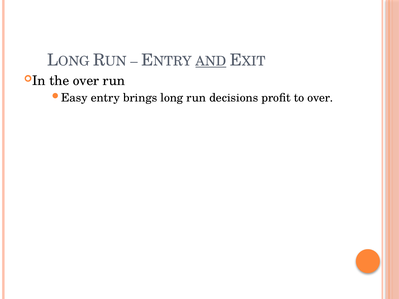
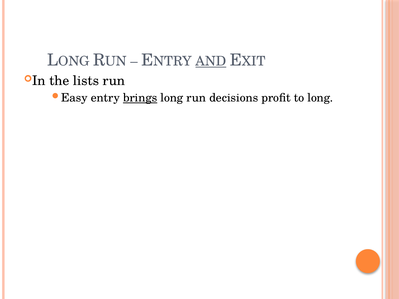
the over: over -> lists (86, 81)
brings underline: none -> present (140, 98)
to over: over -> long (320, 98)
